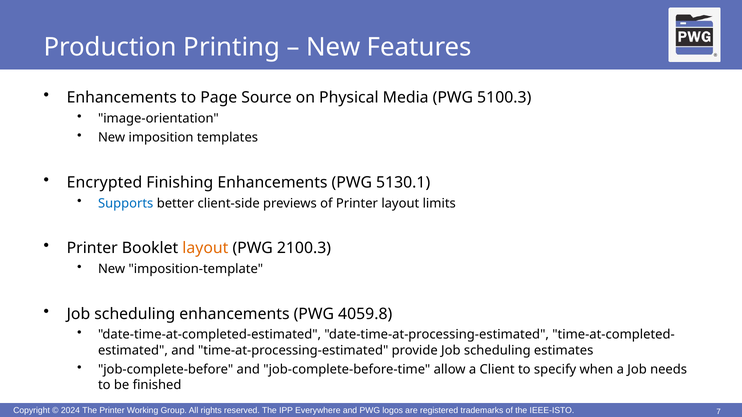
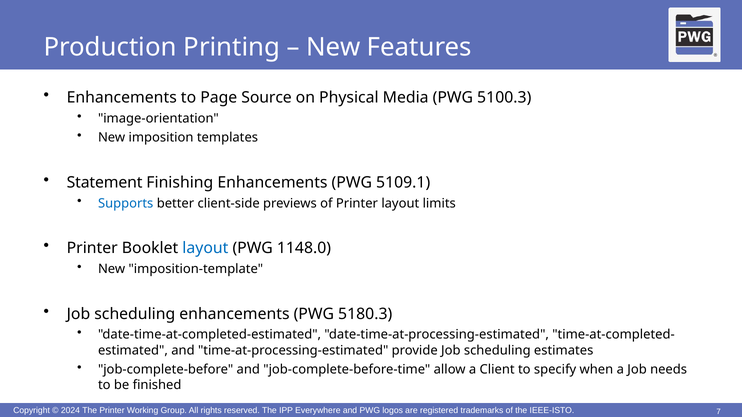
Encrypted: Encrypted -> Statement (105, 183)
5130.1: 5130.1 -> 5109.1 (403, 183)
layout colour: orange -> blue (205, 249)
2100.3: 2100.3 -> 1148.0 (304, 249)
4059.8: 4059.8 -> 5180.3 (365, 314)
